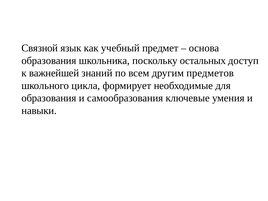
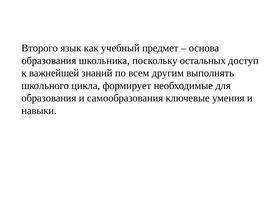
Связной: Связной -> Второго (40, 48)
предметов: предметов -> выполнять (210, 73)
